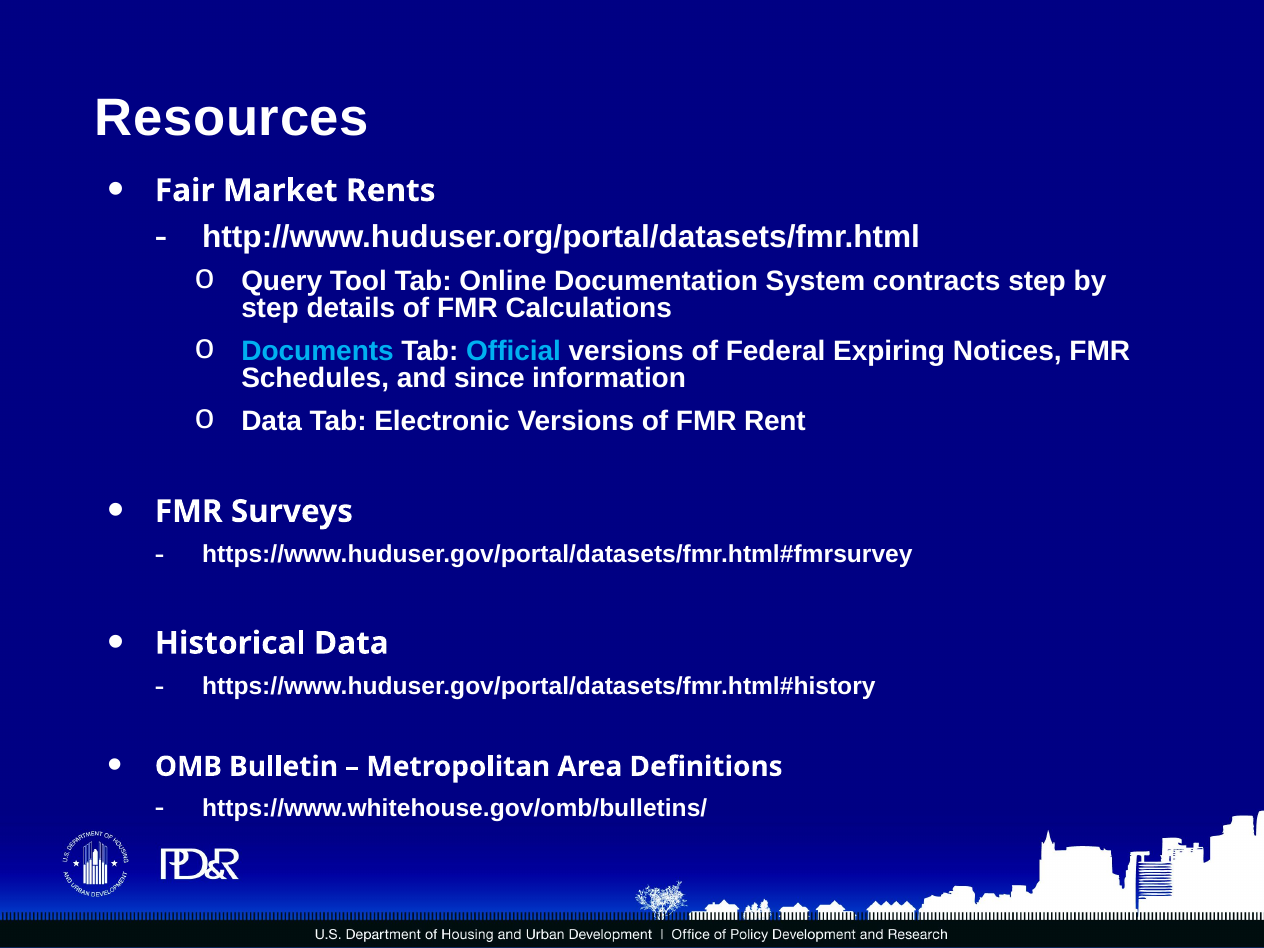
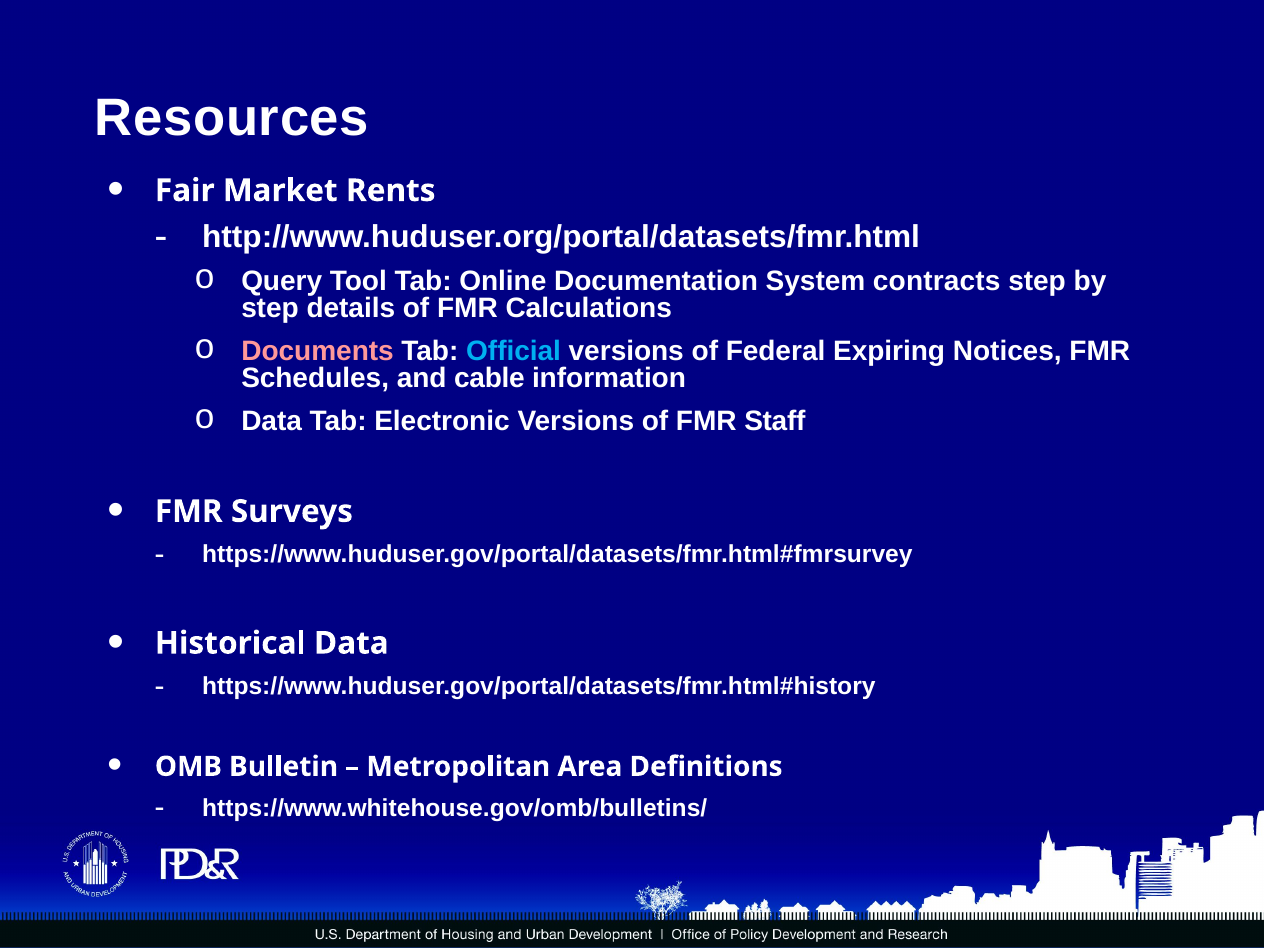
Documents colour: light blue -> pink (318, 351)
since: since -> cable (489, 378)
Rent: Rent -> Staff (775, 421)
